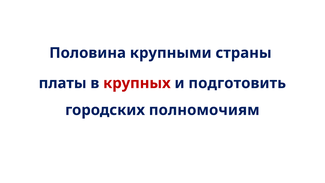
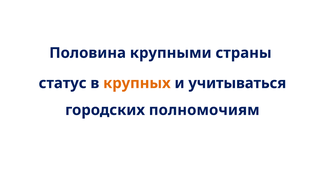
платы: платы -> статус (63, 83)
крупных colour: red -> orange (137, 83)
подготовить: подготовить -> учитываться (237, 83)
